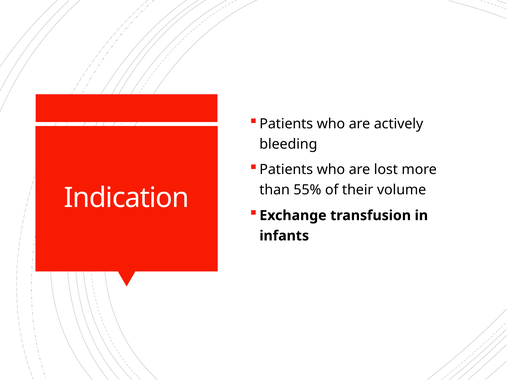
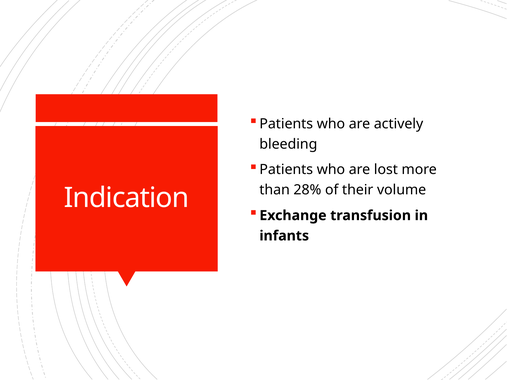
55%: 55% -> 28% (307, 190)
